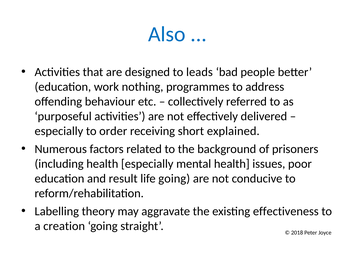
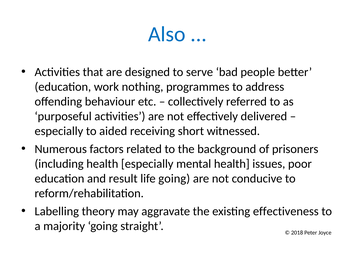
leads: leads -> serve (200, 72)
order: order -> aided (113, 131)
explained: explained -> witnessed (233, 131)
creation: creation -> majority (64, 226)
